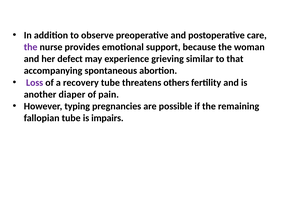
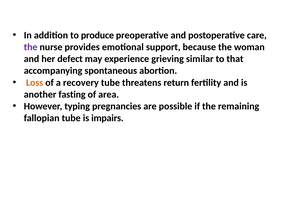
observe: observe -> produce (97, 35)
Loss colour: purple -> orange (35, 82)
others: others -> return (176, 82)
diaper: diaper -> fasting (72, 94)
pain: pain -> area (109, 94)
